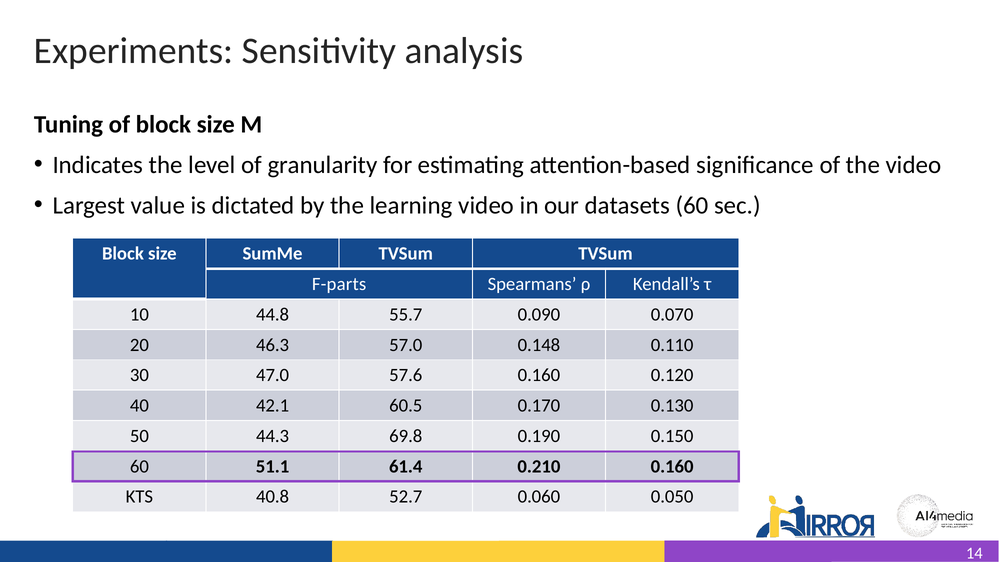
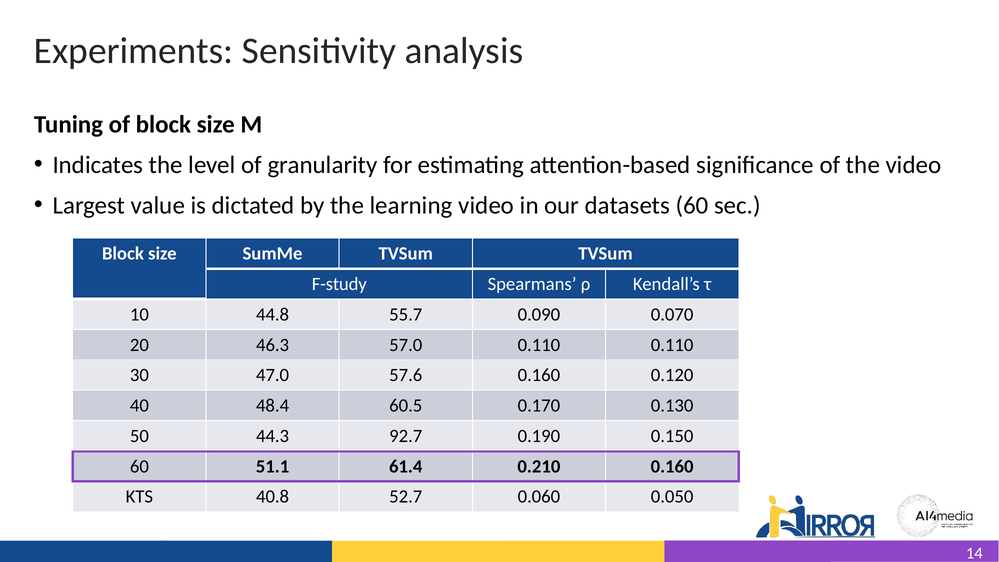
F-parts: F-parts -> F-study (339, 284)
57.0 0.148: 0.148 -> 0.110 (539, 345)
42.1: 42.1 -> 48.4 (273, 406)
69.8: 69.8 -> 92.7 (406, 436)
